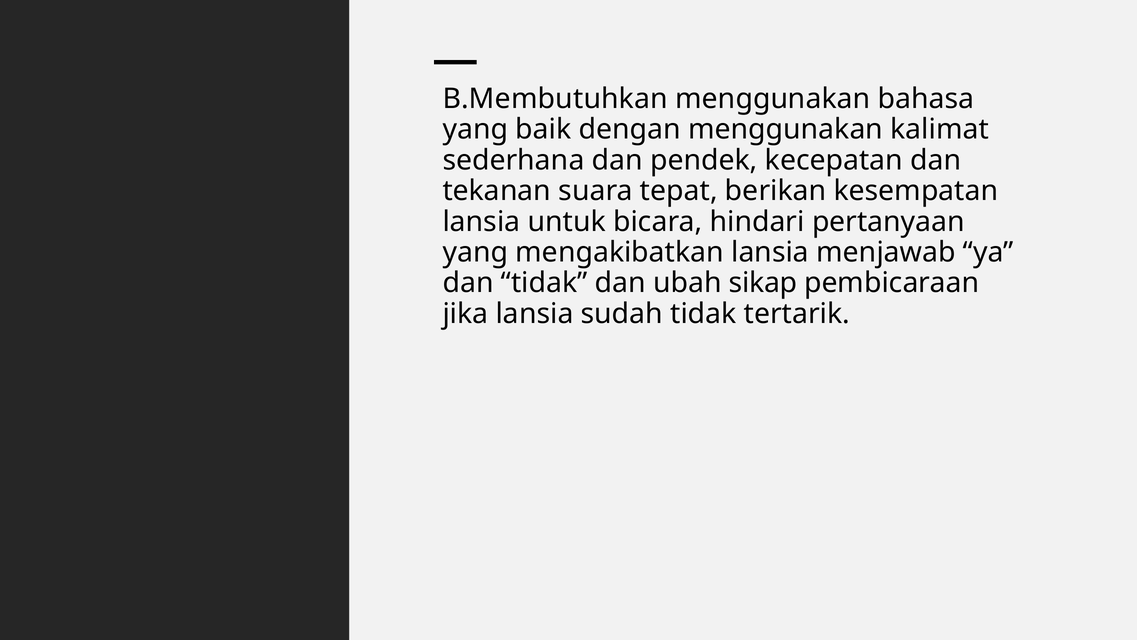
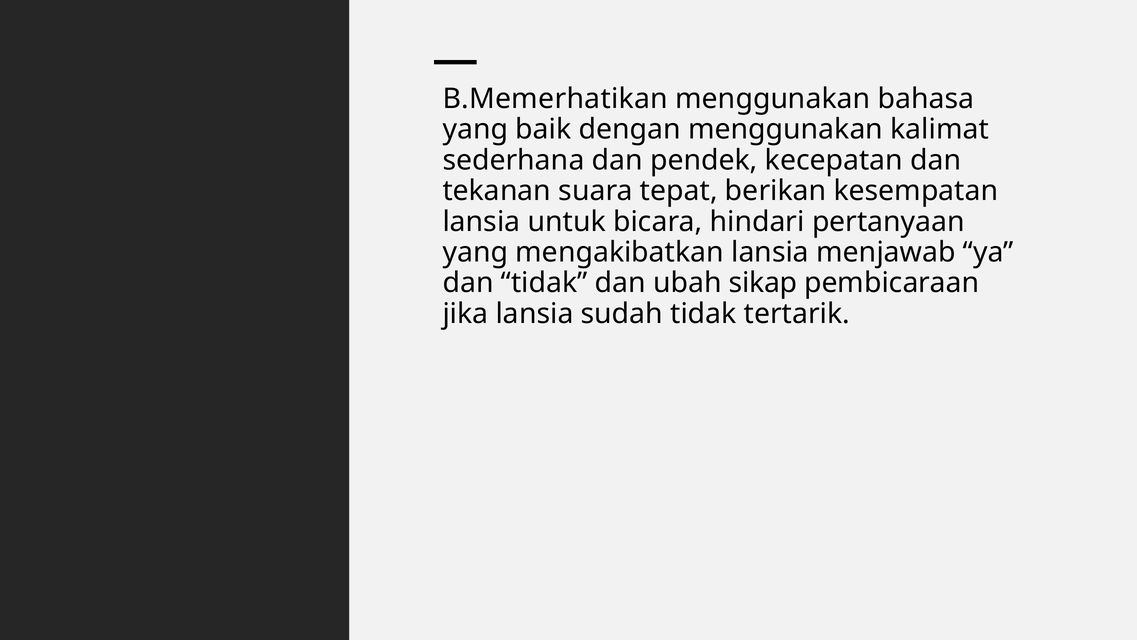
B.Membutuhkan: B.Membutuhkan -> B.Memerhatikan (555, 99)
